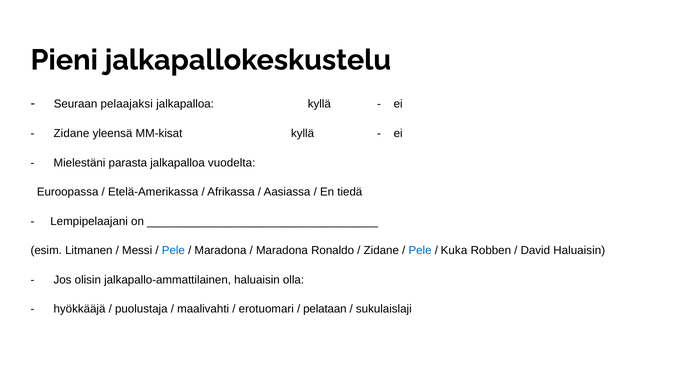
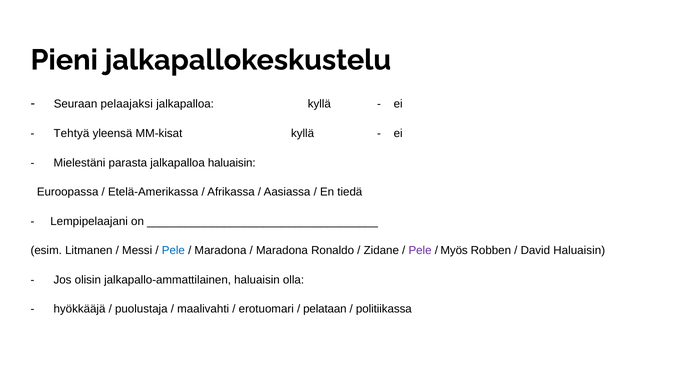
Zidane: Zidane -> Tehtyä (71, 134)
jalkapalloa vuodelta: vuodelta -> haluaisin (232, 163)
Pele colour: blue -> purple (420, 251)
Kuka: Kuka -> Myös (454, 251)
sukulaislaji: sukulaislaji -> politiikassa (384, 309)
